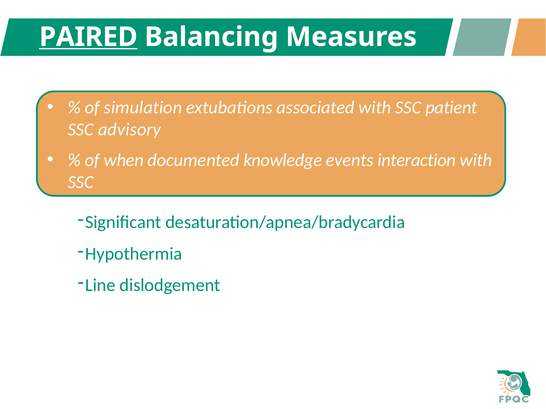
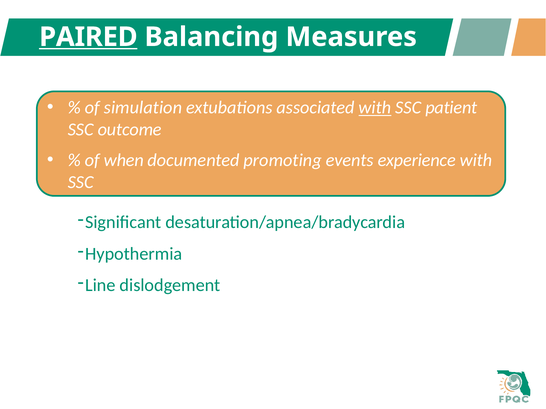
with underline: none -> present (375, 108)
advisory: advisory -> outcome (130, 130)
knowledge: knowledge -> promoting (283, 161)
interaction: interaction -> experience (417, 161)
